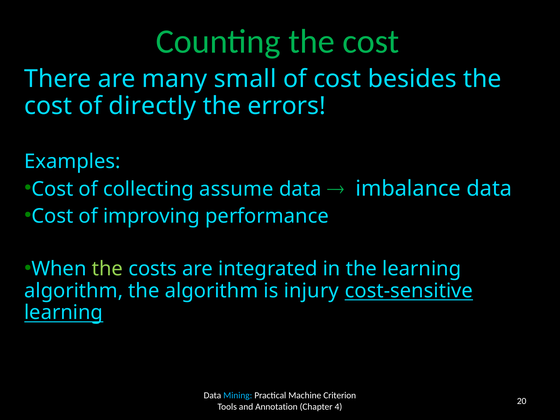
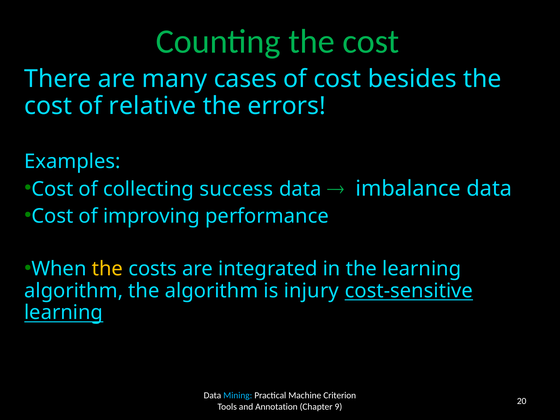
small: small -> cases (245, 79)
directly: directly -> relative (152, 106)
assume: assume -> success (236, 189)
the colour: light green -> yellow (107, 269)
4: 4 -> 9 (338, 407)
